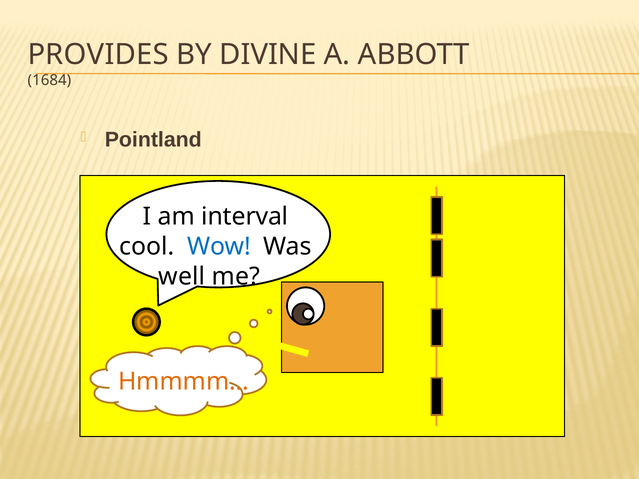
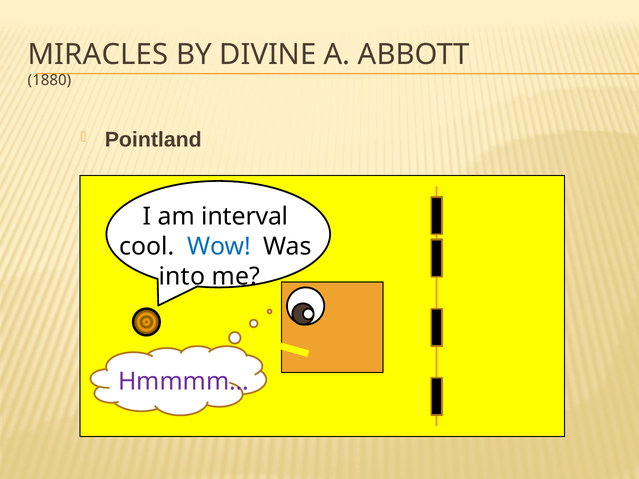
PROVIDES: PROVIDES -> MIRACLES (98, 55)
1684: 1684 -> 1880 (49, 80)
well: well -> into (182, 276)
Hmmmm… colour: orange -> purple (184, 382)
